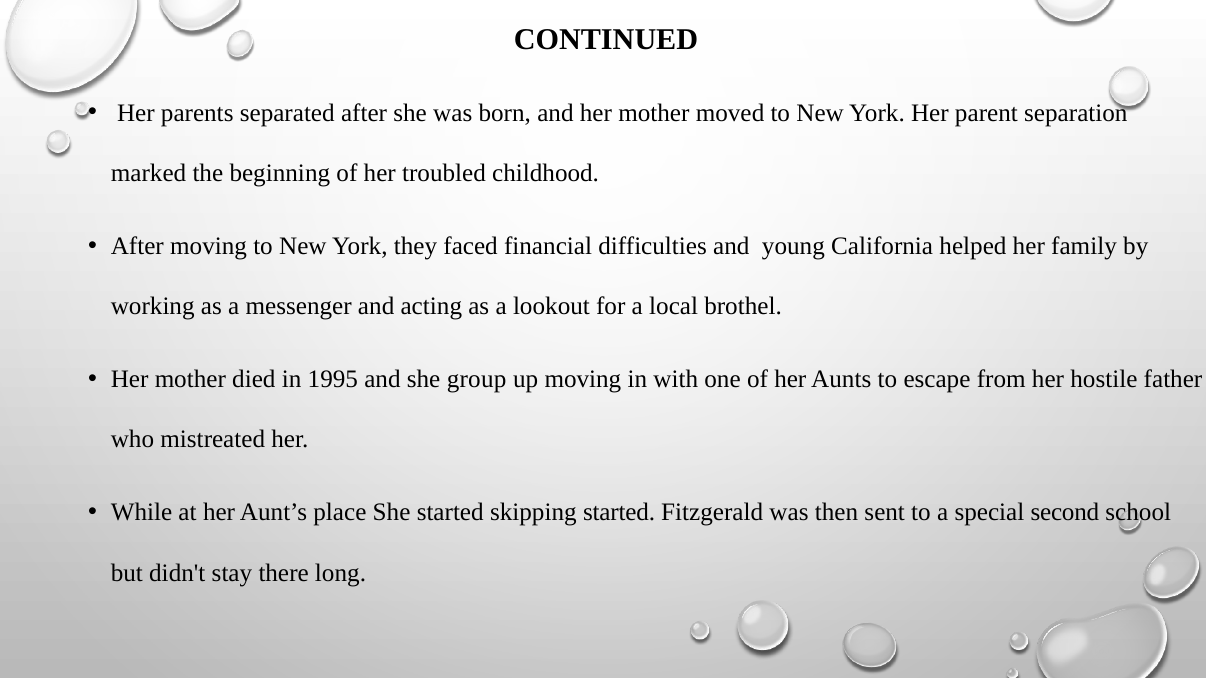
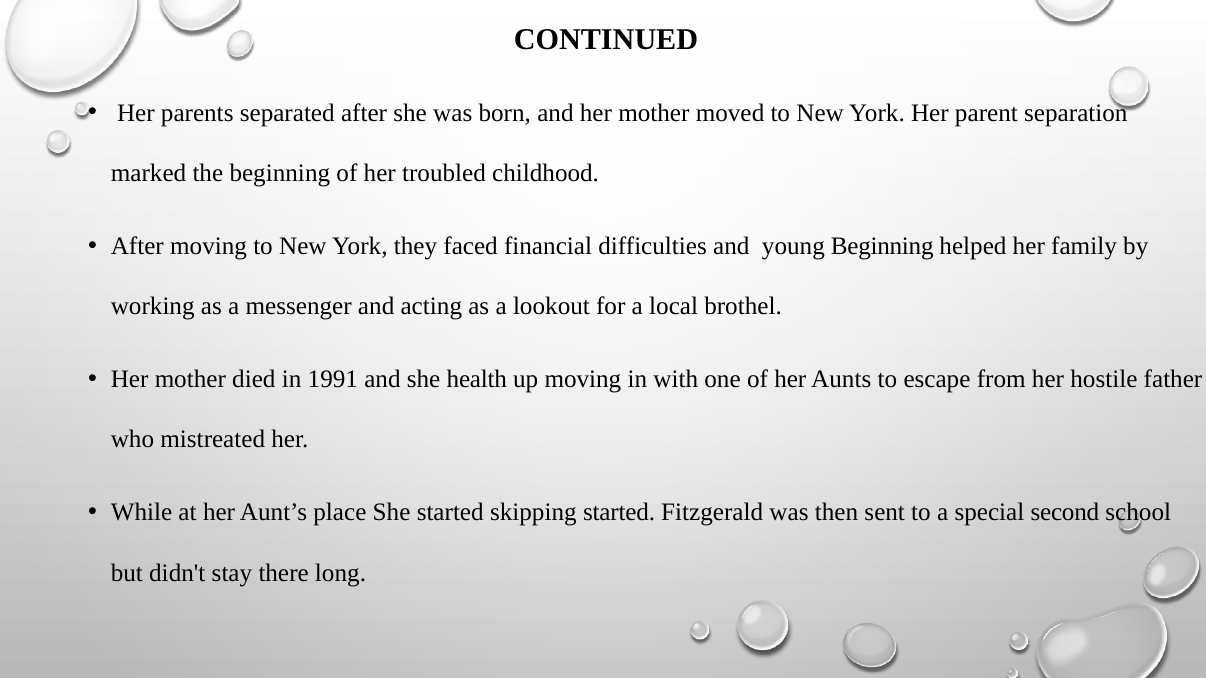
young California: California -> Beginning (882, 246)
1995: 1995 -> 1991 (333, 380)
group: group -> health (477, 380)
